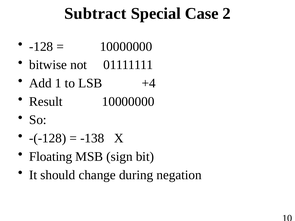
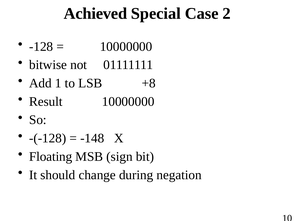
Subtract: Subtract -> Achieved (95, 13)
+4: +4 -> +8 (149, 83)
-138: -138 -> -148 (92, 138)
